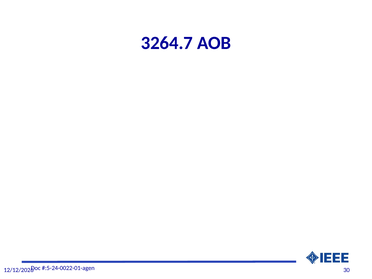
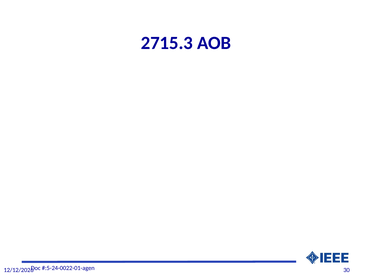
3264.7: 3264.7 -> 2715.3 (167, 43)
